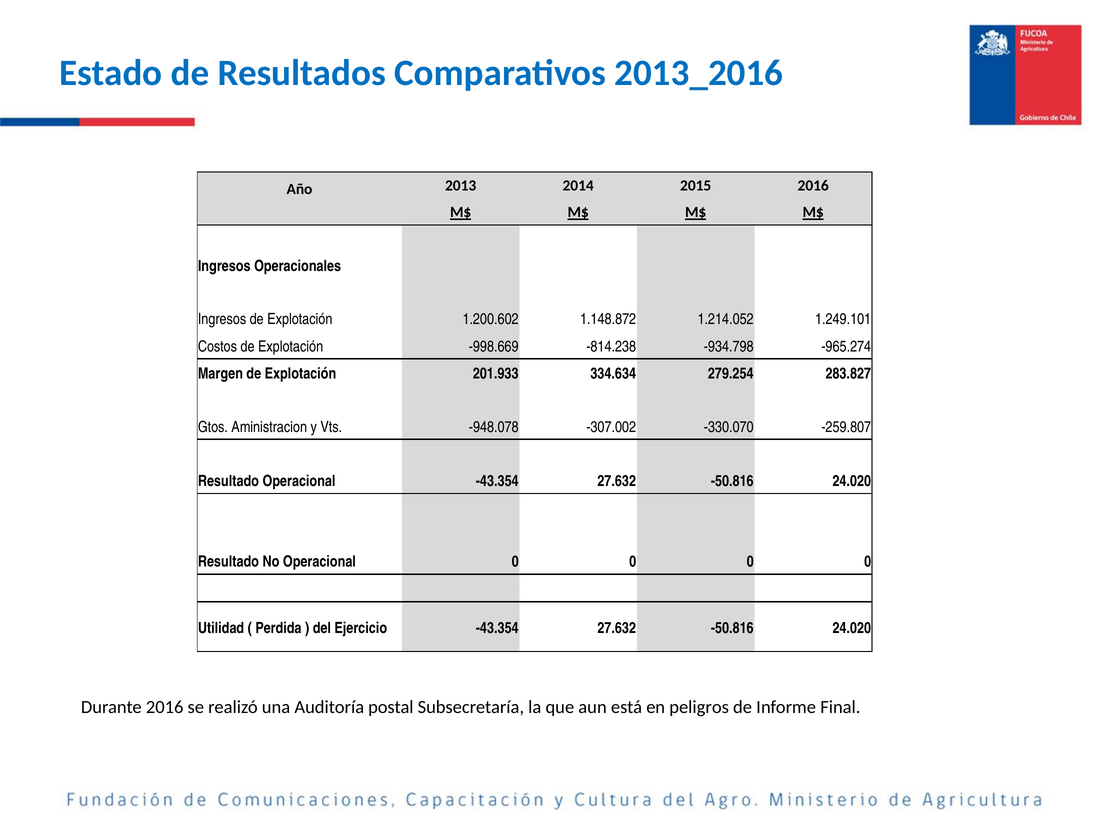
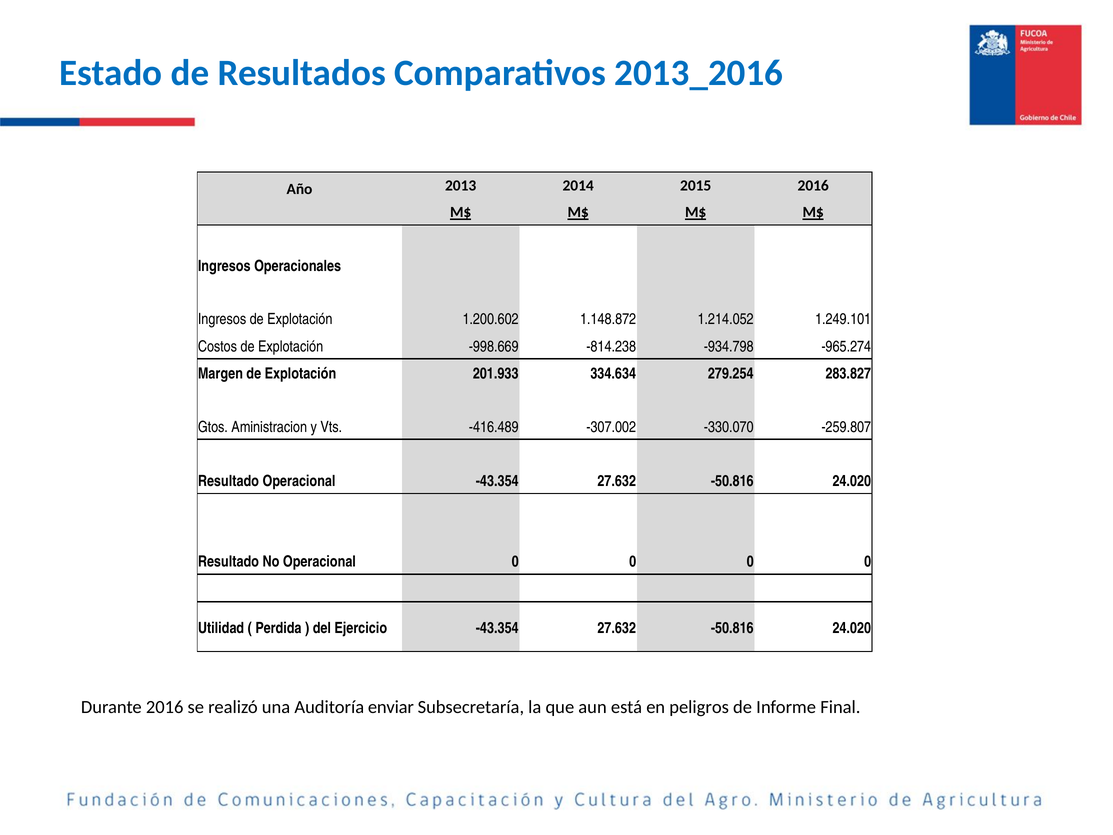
-948.078: -948.078 -> -416.489 (494, 427)
postal: postal -> enviar (391, 707)
